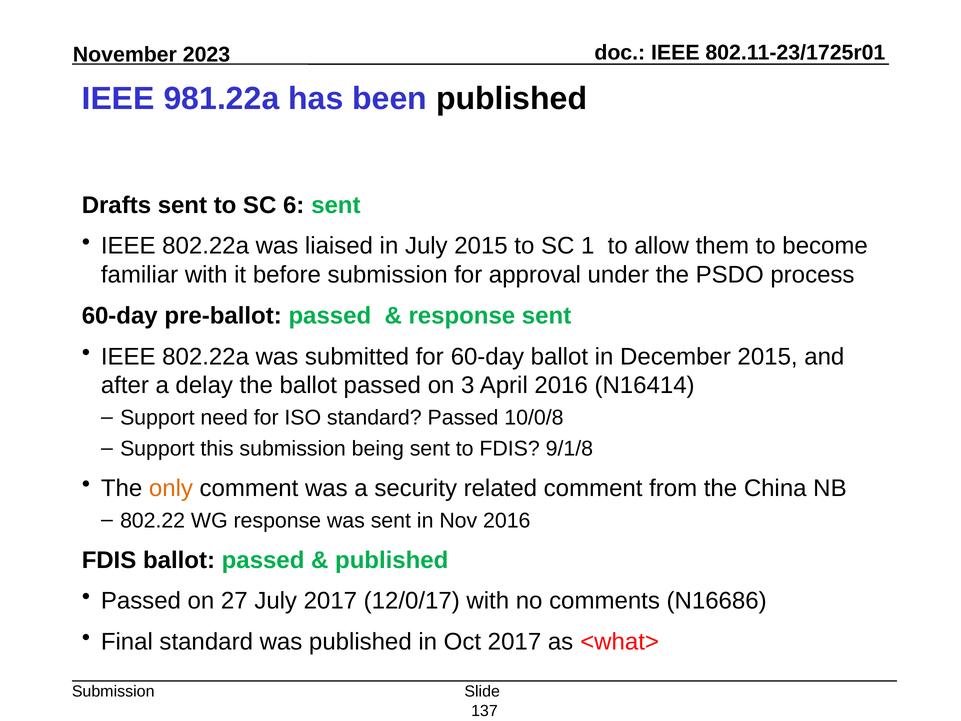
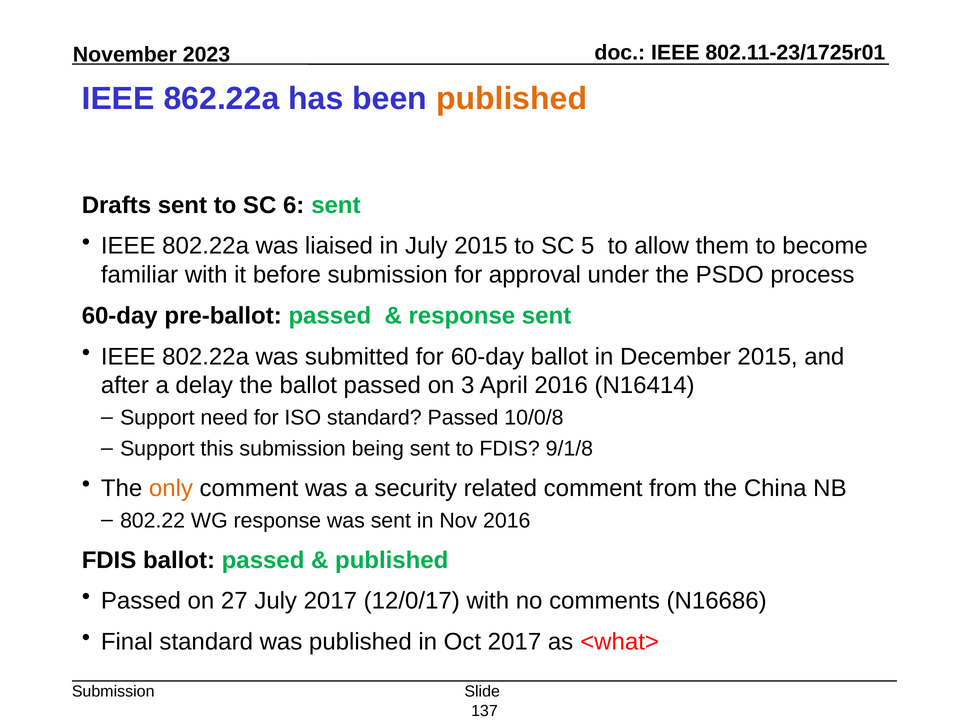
981.22a: 981.22a -> 862.22a (221, 98)
published colour: black -> orange (512, 98)
1: 1 -> 5 (588, 246)
